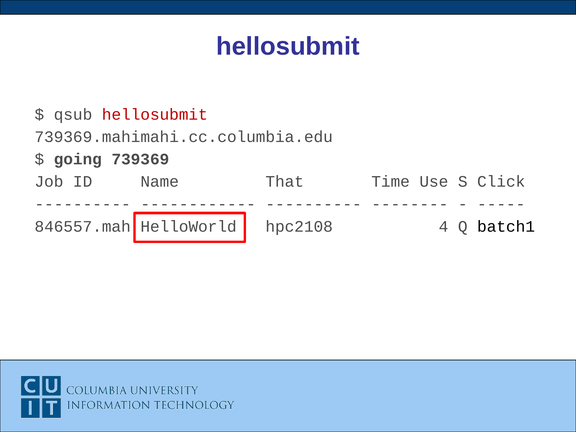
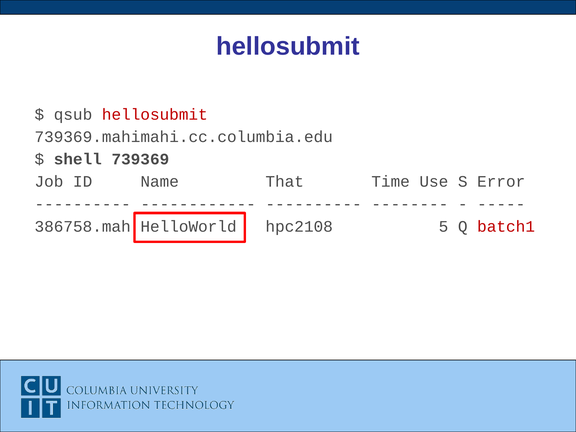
going: going -> shell (78, 159)
Click: Click -> Error (501, 182)
846557.mah: 846557.mah -> 386758.mah (83, 226)
4: 4 -> 5 (444, 226)
batch1 colour: black -> red (506, 226)
